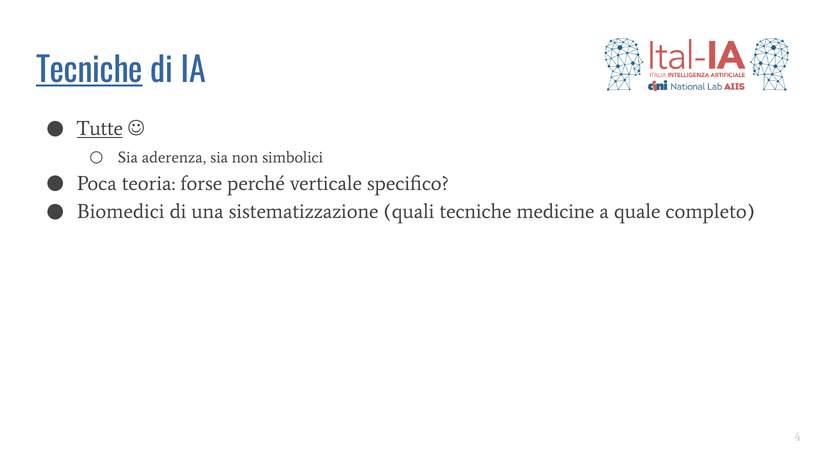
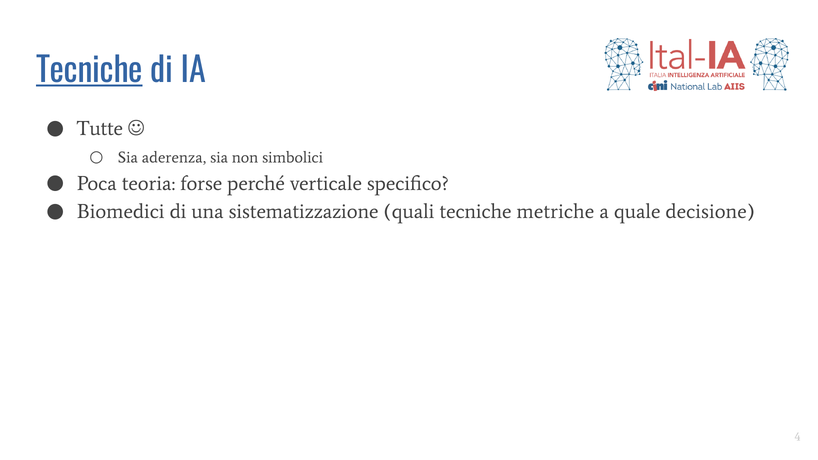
Tutte underline: present -> none (100, 129)
medicine: medicine -> metriche (555, 212)
completo: completo -> decisione (710, 212)
